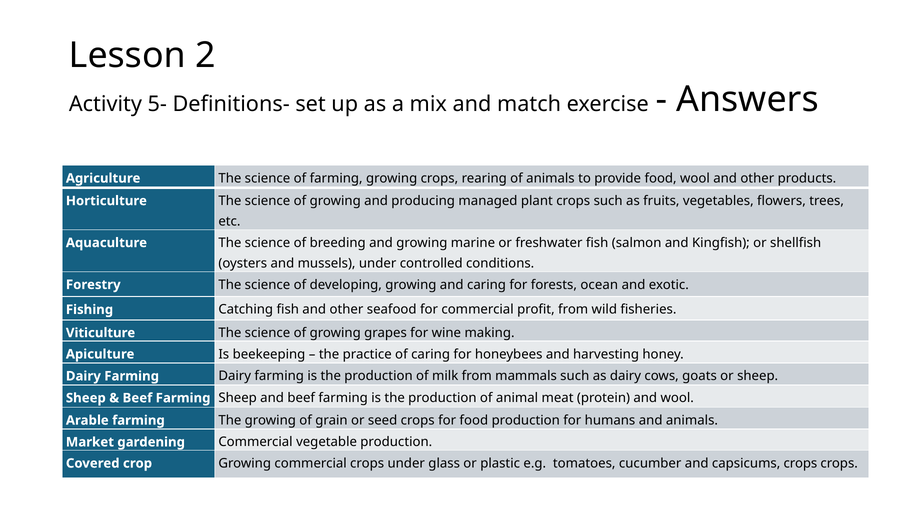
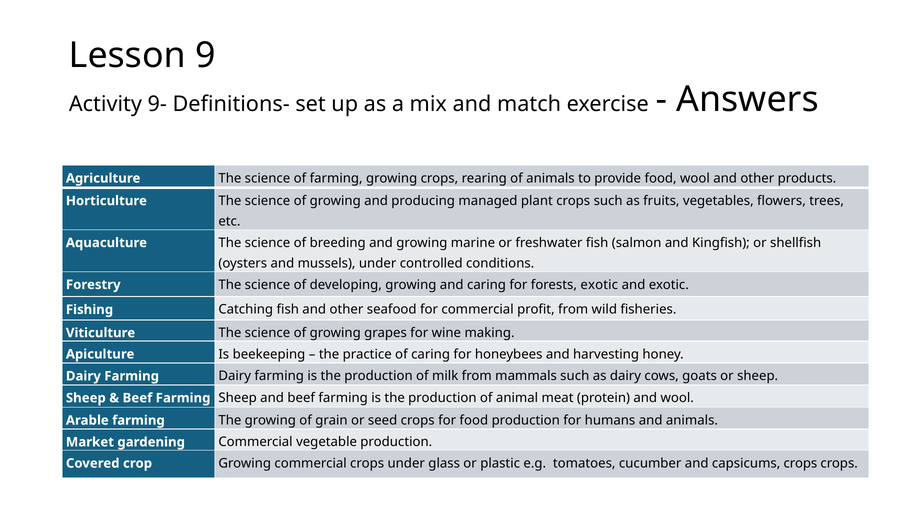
2: 2 -> 9 (205, 56)
5-: 5- -> 9- (157, 104)
forests ocean: ocean -> exotic (599, 284)
